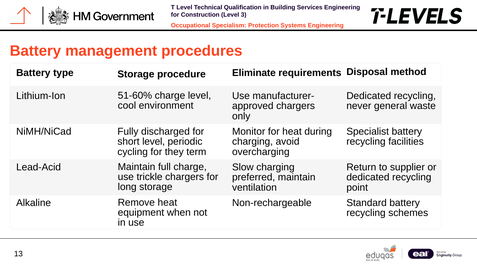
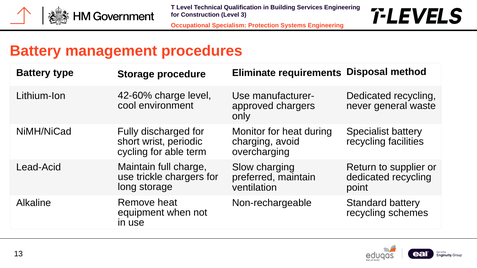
51-60%: 51-60% -> 42-60% (135, 96)
short level: level -> wrist (154, 142)
they: they -> able (174, 152)
